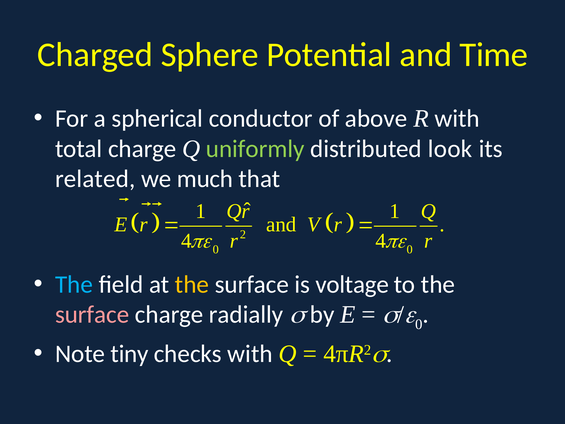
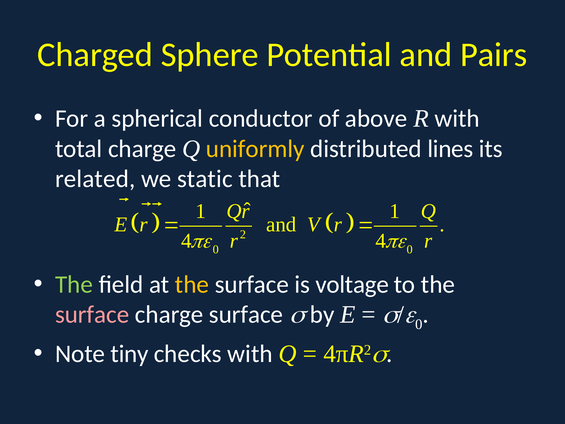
Time: Time -> Pairs (494, 55)
uniformly colour: light green -> yellow (255, 149)
look: look -> lines (450, 149)
much: much -> static (205, 179)
The colour: light blue -> light green (74, 284)
charge radially: radially -> surface (246, 314)
